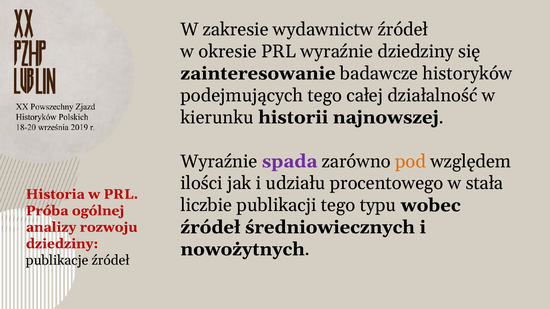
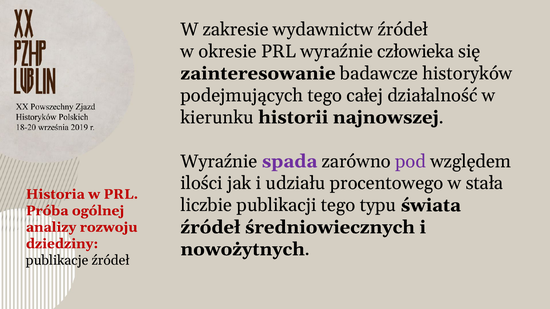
wyraźnie dziedziny: dziedziny -> człowieka (416, 51)
pod colour: orange -> purple (411, 161)
wobec: wobec -> świata (431, 206)
